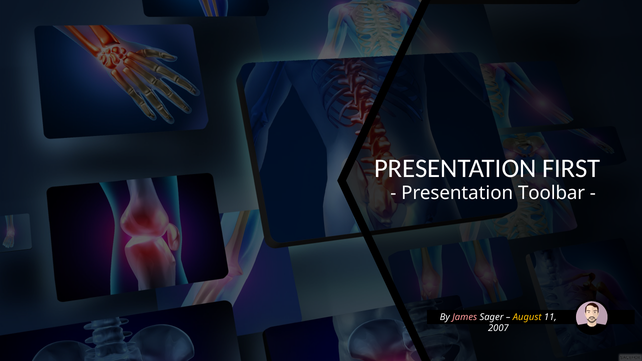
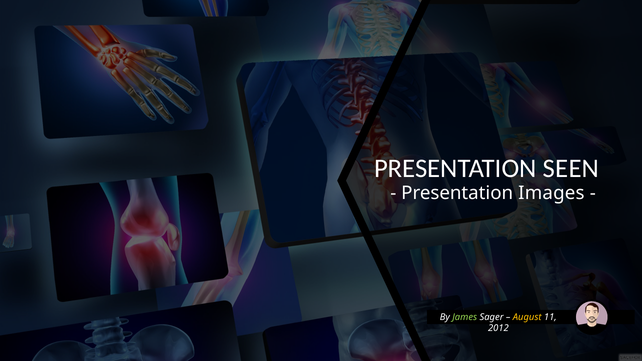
FIRST: FIRST -> SEEN (571, 169)
Toolbar: Toolbar -> Images (551, 193)
James colour: pink -> light green (465, 317)
2007: 2007 -> 2012 (498, 328)
